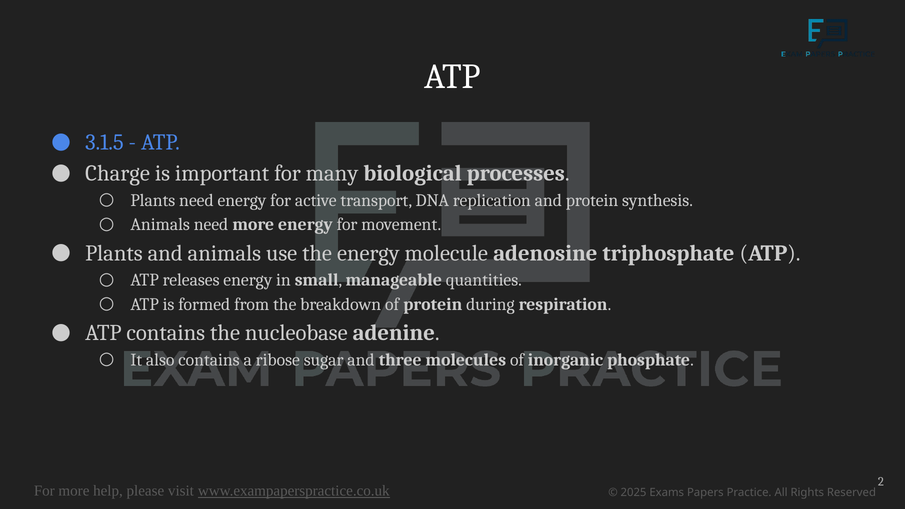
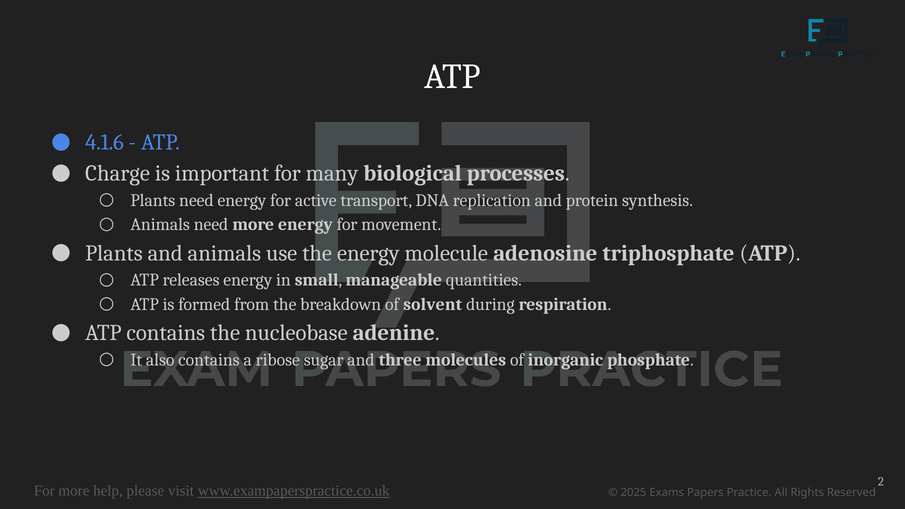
3.1.5: 3.1.5 -> 4.1.6 (104, 142)
of protein: protein -> solvent (433, 304)
